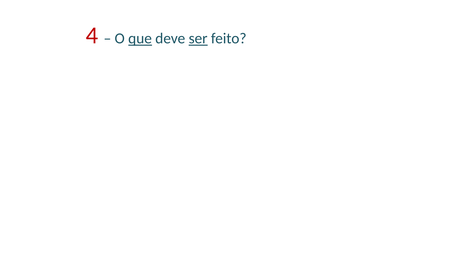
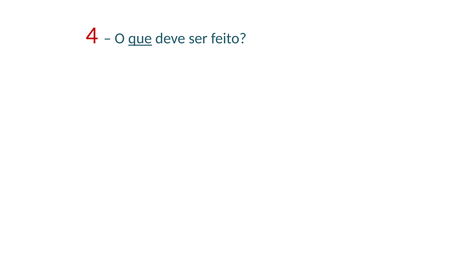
ser underline: present -> none (198, 38)
